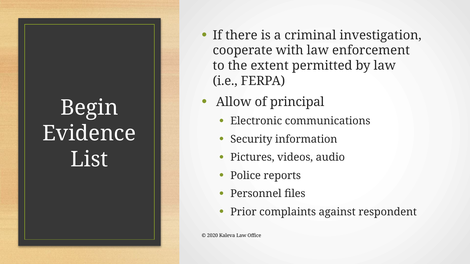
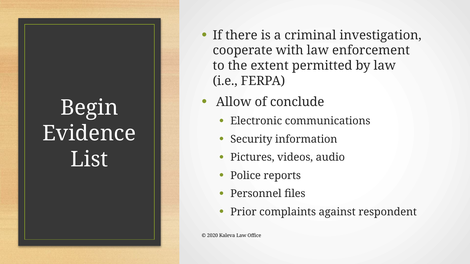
principal: principal -> conclude (297, 102)
